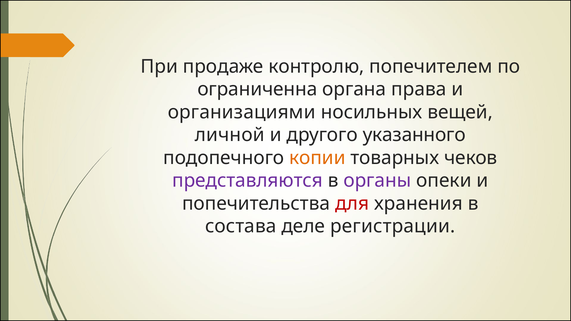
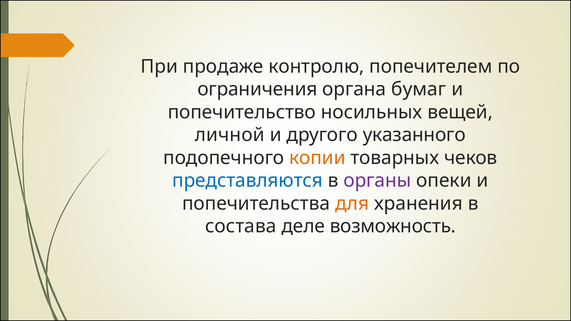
ограниченна: ограниченна -> ограничения (257, 89)
права: права -> бумаг (419, 89)
организациями: организациями -> попечительство (242, 112)
представляются colour: purple -> blue (248, 181)
для colour: red -> orange (352, 204)
регистрации: регистрации -> возможность (393, 227)
